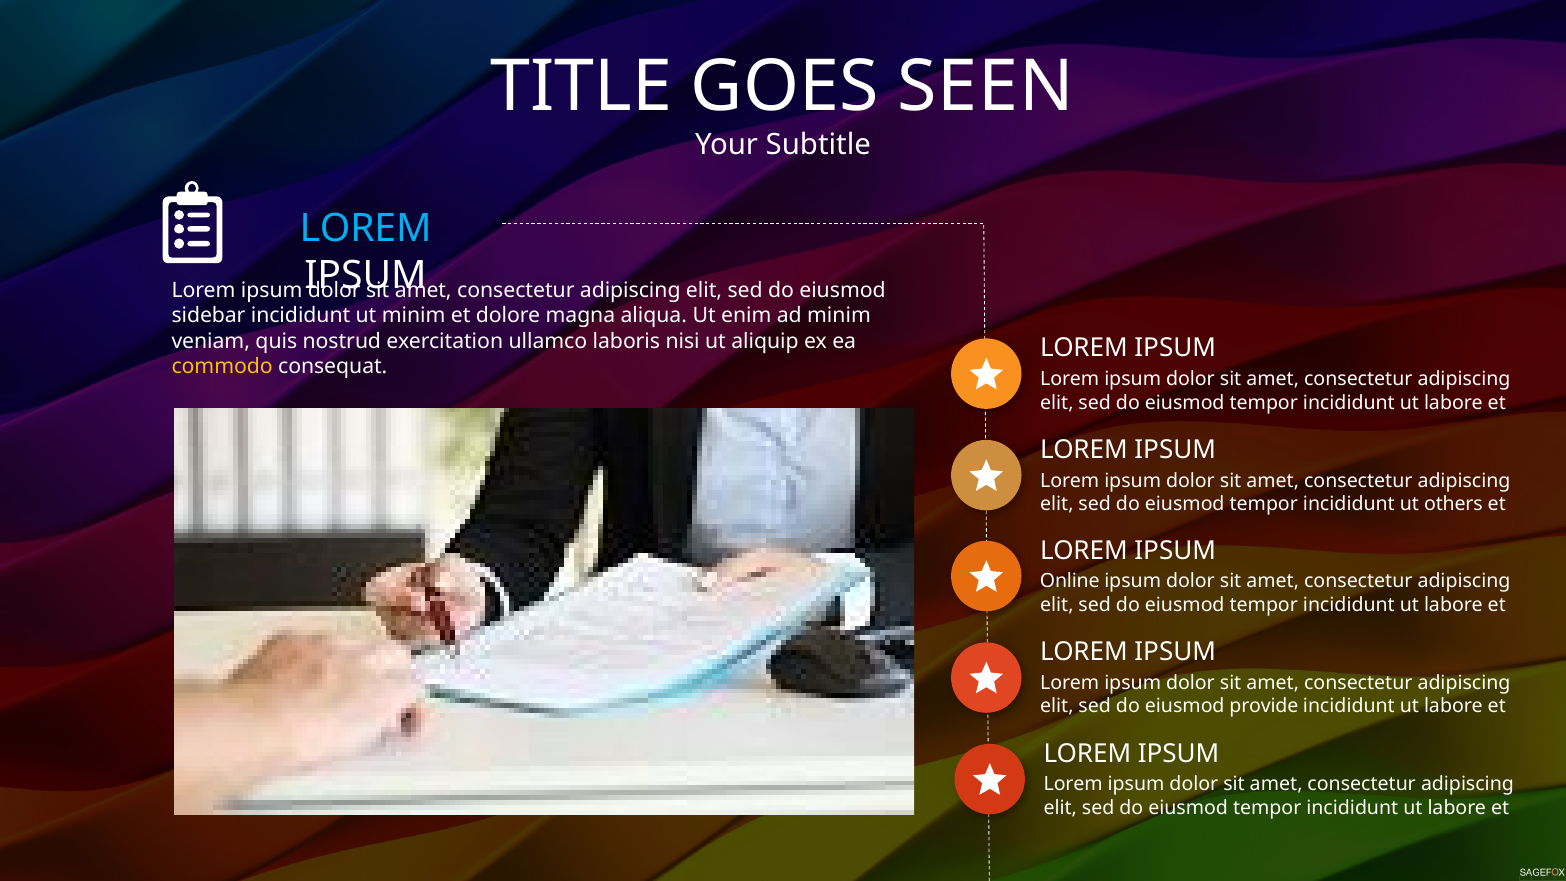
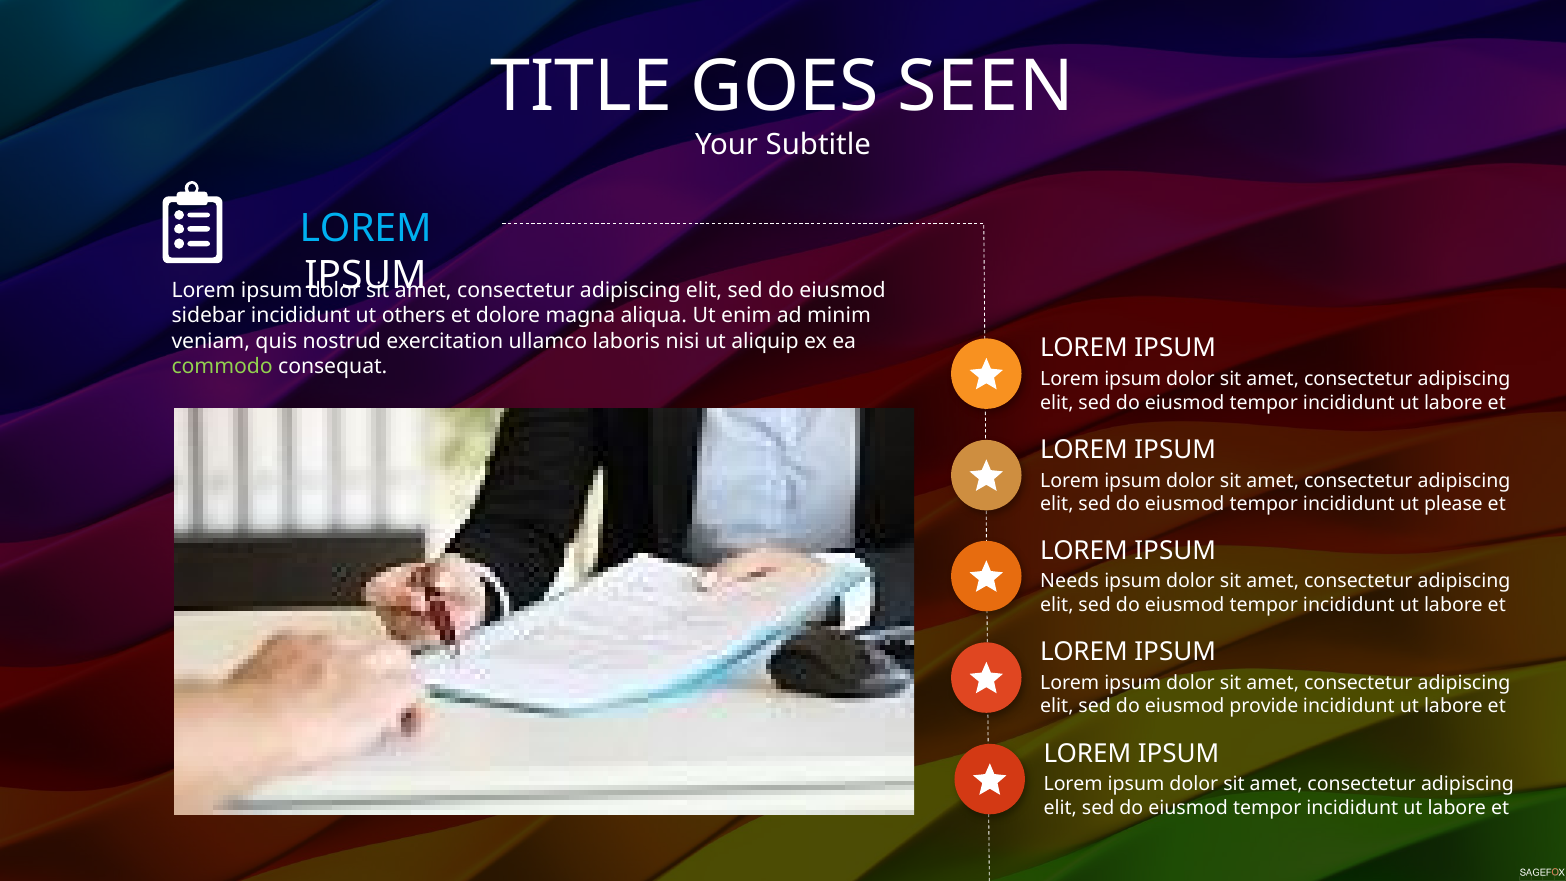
ut minim: minim -> others (414, 316)
commodo colour: yellow -> light green (222, 366)
others: others -> please (1453, 504)
Online: Online -> Needs (1070, 581)
